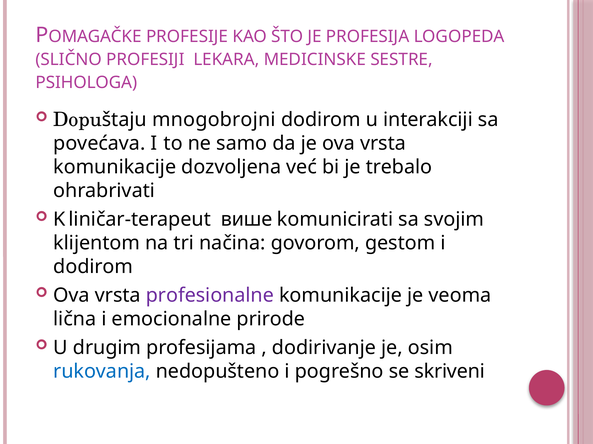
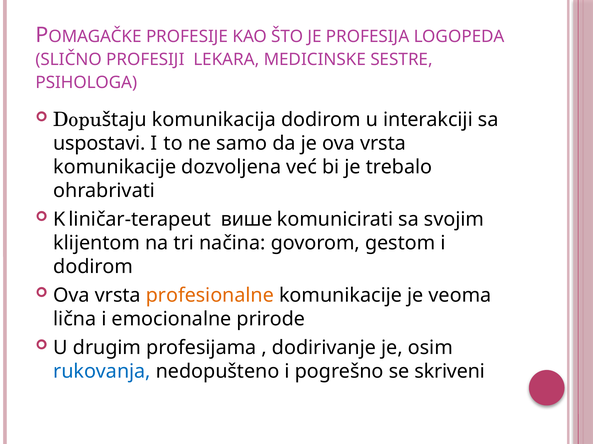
mnogobrojni: mnogobrojni -> komunikacija (214, 120)
povećava: povećava -> uspostavi (99, 144)
profesionalne colour: purple -> orange (210, 296)
